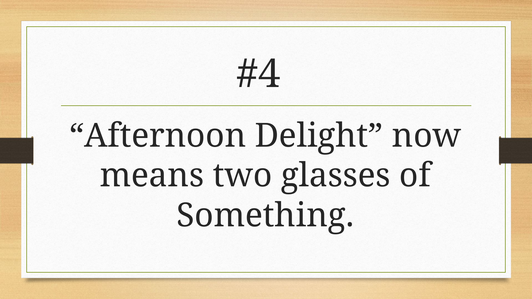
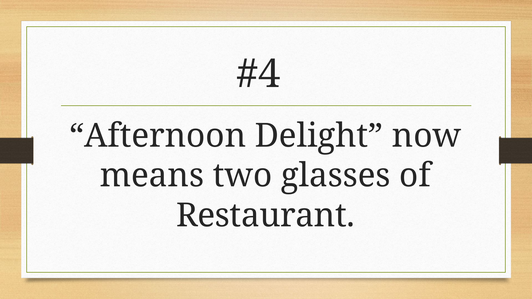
Something: Something -> Restaurant (265, 216)
